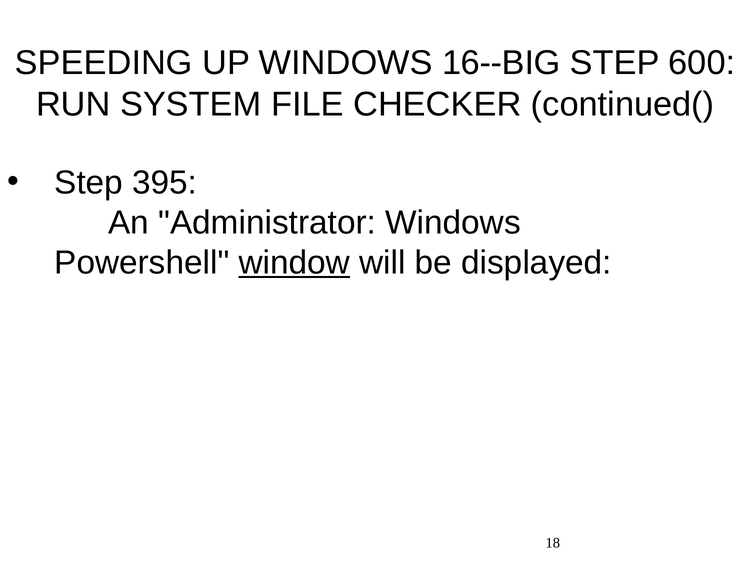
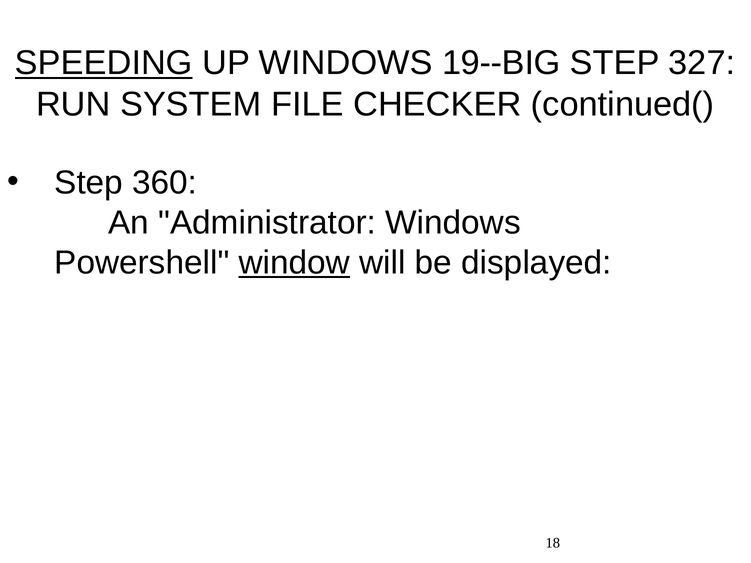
SPEEDING underline: none -> present (104, 63)
16--BIG: 16--BIG -> 19--BIG (501, 63)
600: 600 -> 327 (702, 63)
395: 395 -> 360 (165, 183)
